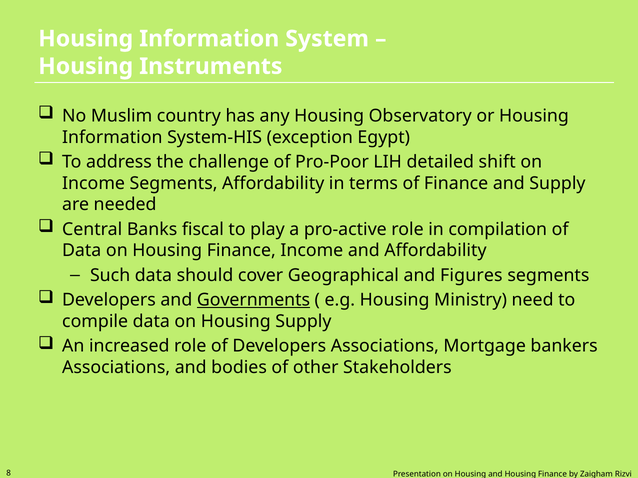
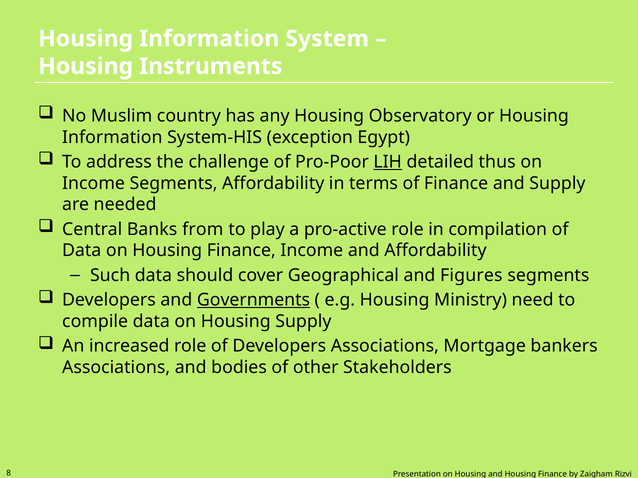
LIH underline: none -> present (388, 162)
shift: shift -> thus (497, 162)
fiscal: fiscal -> from (203, 230)
